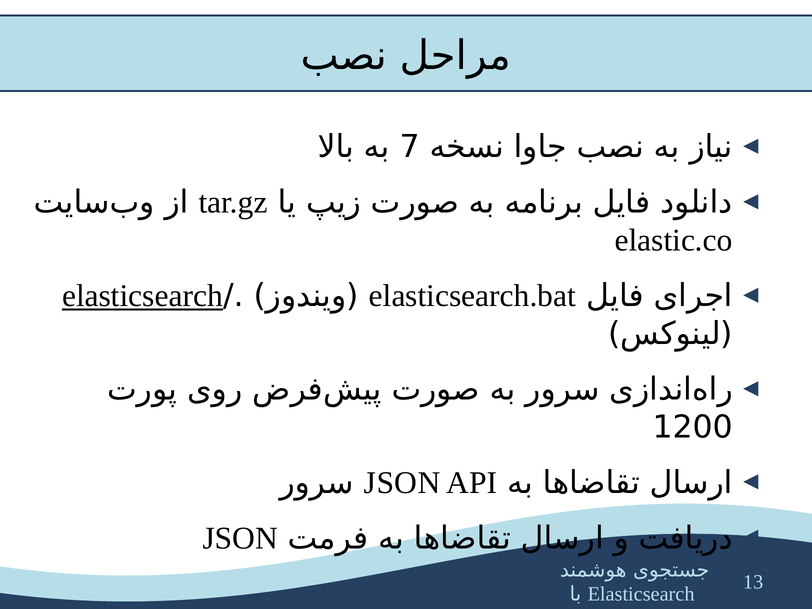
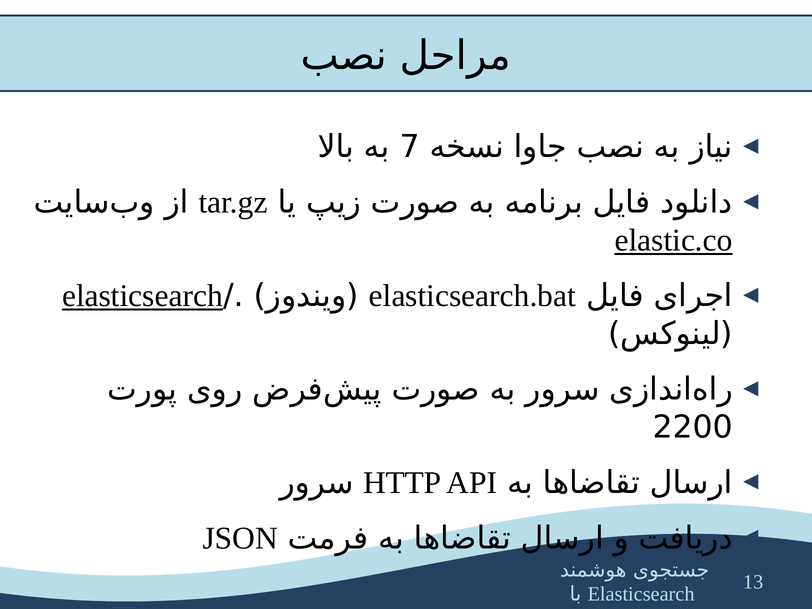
elastic.co underline: none -> present (674, 240)
1200: 1200 -> 2200 (693, 427)
JSON: JSON -> HTTP (402, 483)
